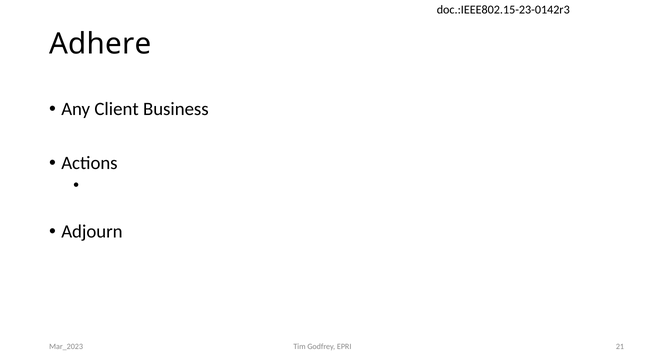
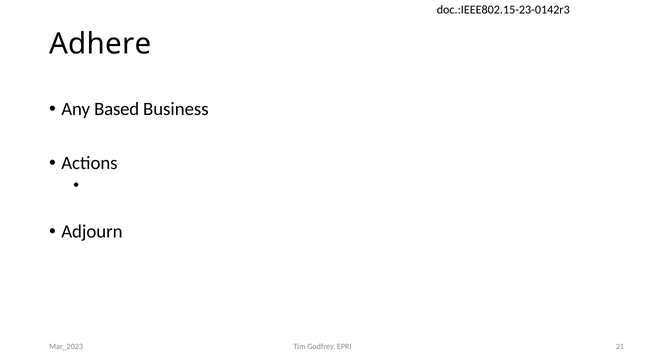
Client: Client -> Based (117, 109)
